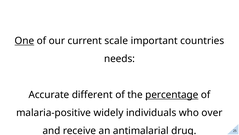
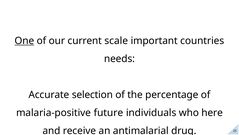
different: different -> selection (92, 94)
percentage underline: present -> none (172, 94)
widely: widely -> future (108, 112)
over: over -> here (212, 112)
